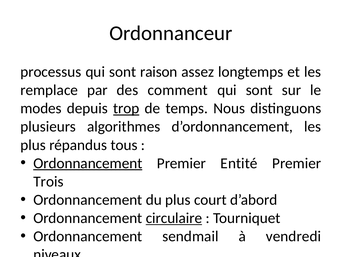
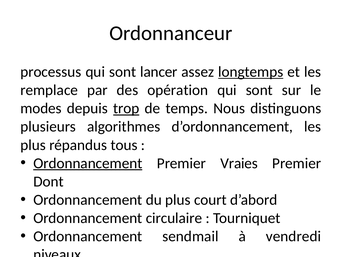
raison: raison -> lancer (159, 72)
longtemps underline: none -> present (251, 72)
comment: comment -> opération (178, 90)
Entité: Entité -> Vraies (239, 163)
Trois: Trois -> Dont (48, 181)
circulaire underline: present -> none (174, 218)
